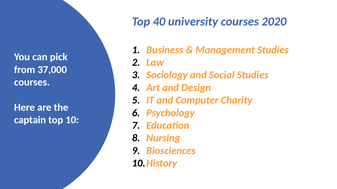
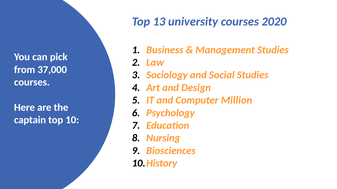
40: 40 -> 13 (159, 22)
Charity: Charity -> Million (237, 101)
